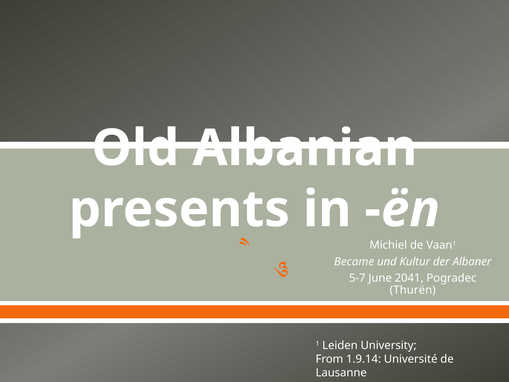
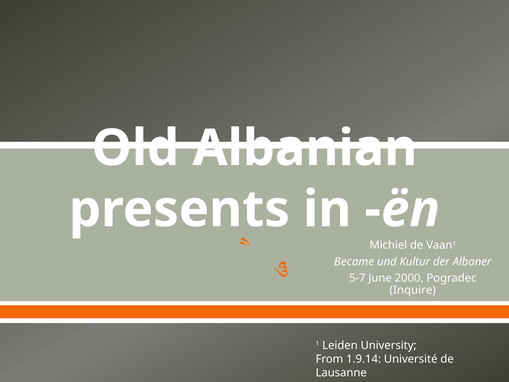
2041: 2041 -> 2000 (409, 278)
Thurën: Thurën -> Inquire (413, 290)
